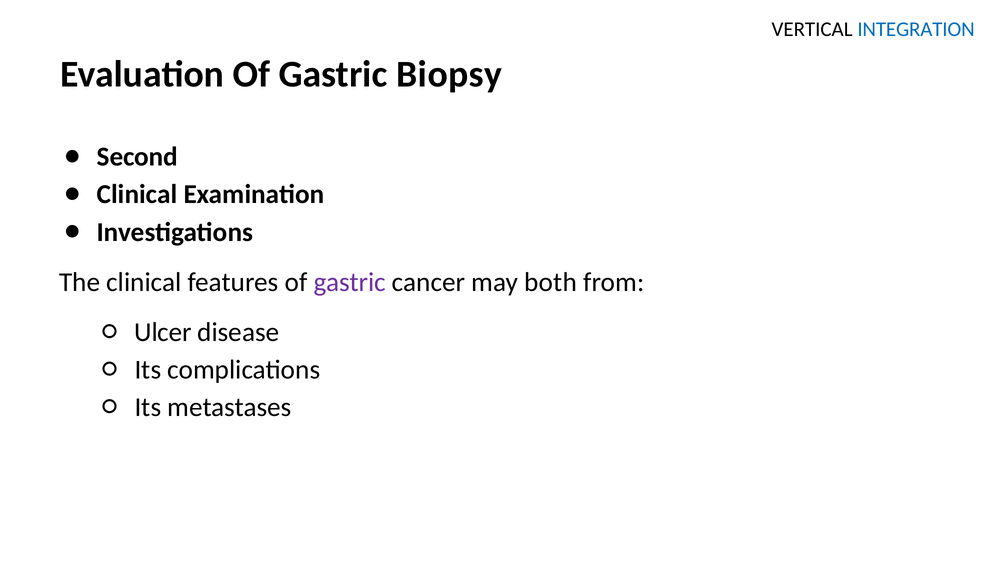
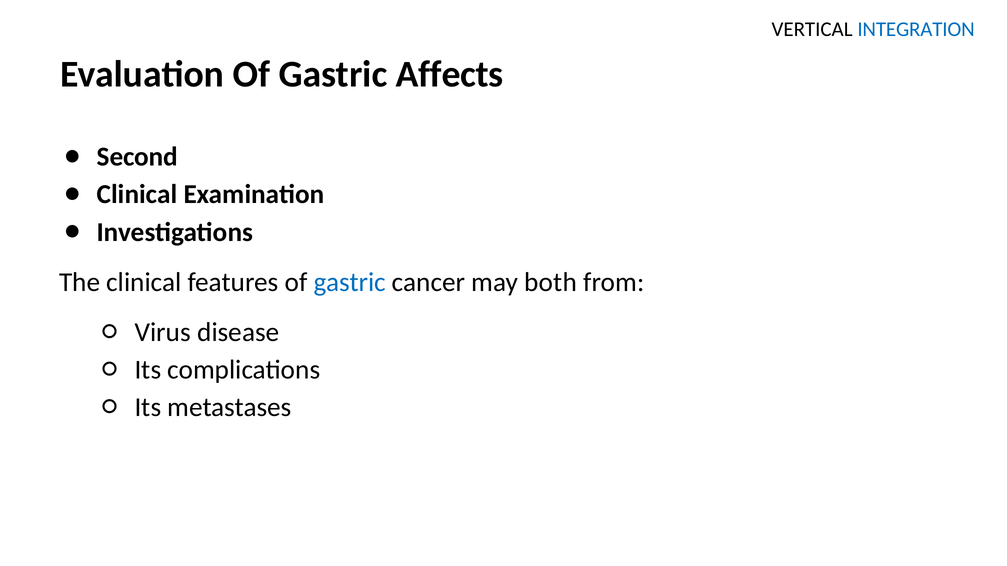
Biopsy: Biopsy -> Affects (450, 74)
gastric colour: purple -> blue (350, 282)
Ulcer: Ulcer -> Virus (163, 333)
